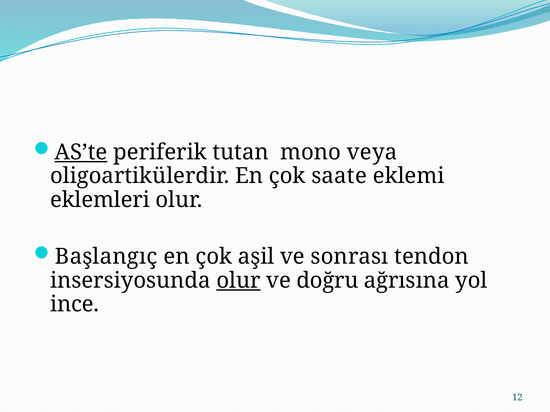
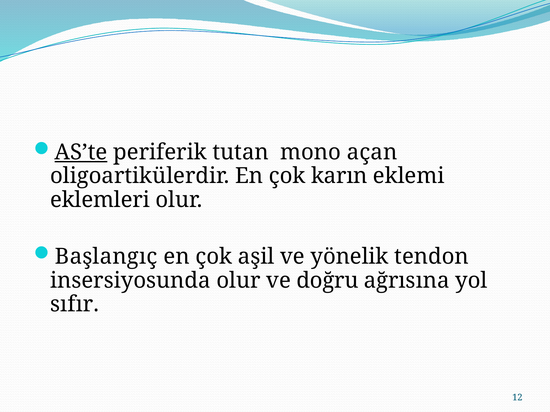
veya: veya -> açan (372, 152)
saate: saate -> karın (339, 176)
sonrası: sonrası -> yönelik (350, 257)
olur underline: present -> none (238, 281)
ince: ince -> sıfır (75, 305)
